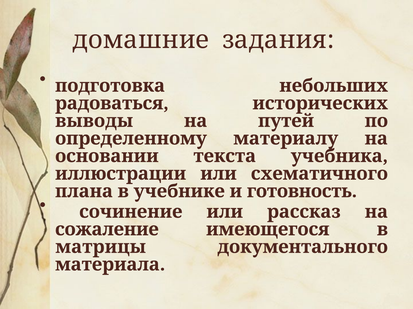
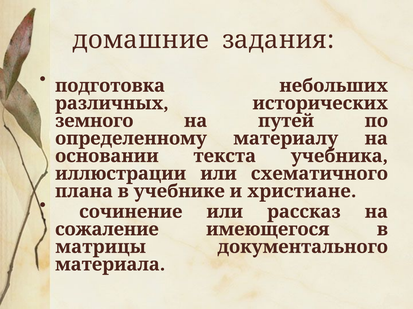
радоваться: радоваться -> различных (112, 104)
выводы: выводы -> земного (94, 121)
готовность: готовность -> христиане (302, 192)
